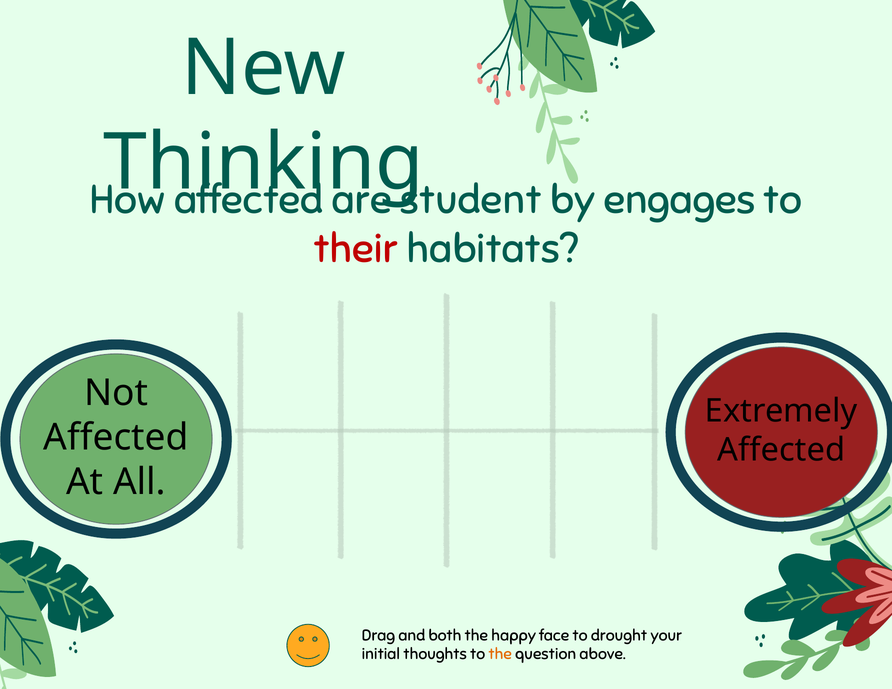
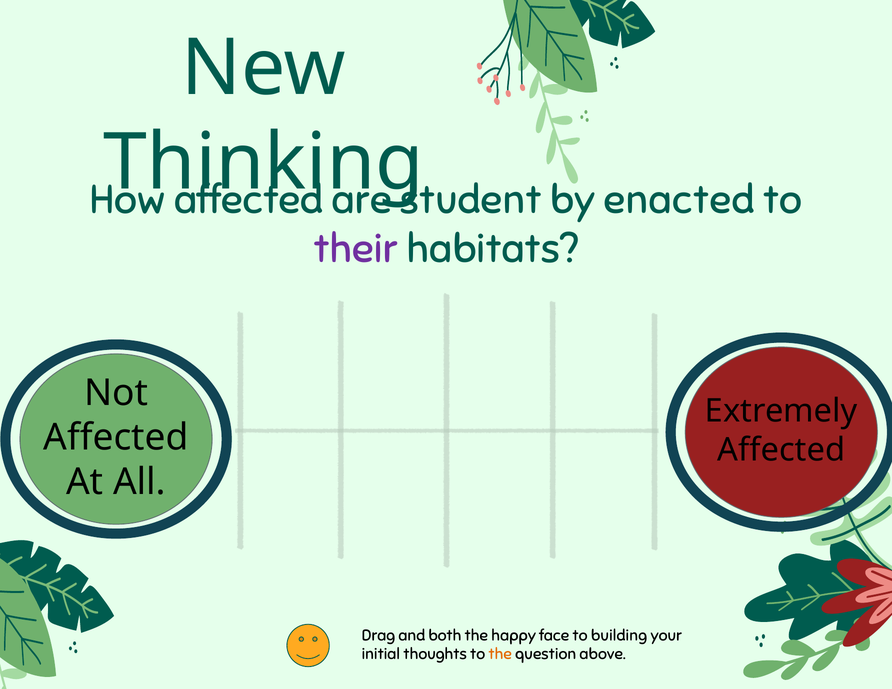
engages: engages -> enacted (679, 200)
their colour: red -> purple (356, 249)
drought: drought -> building (619, 636)
